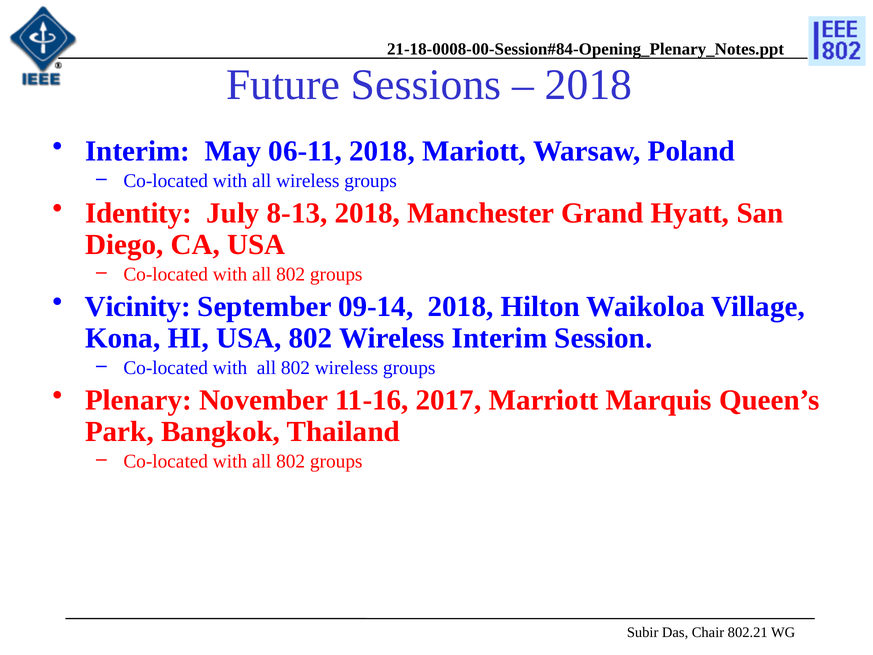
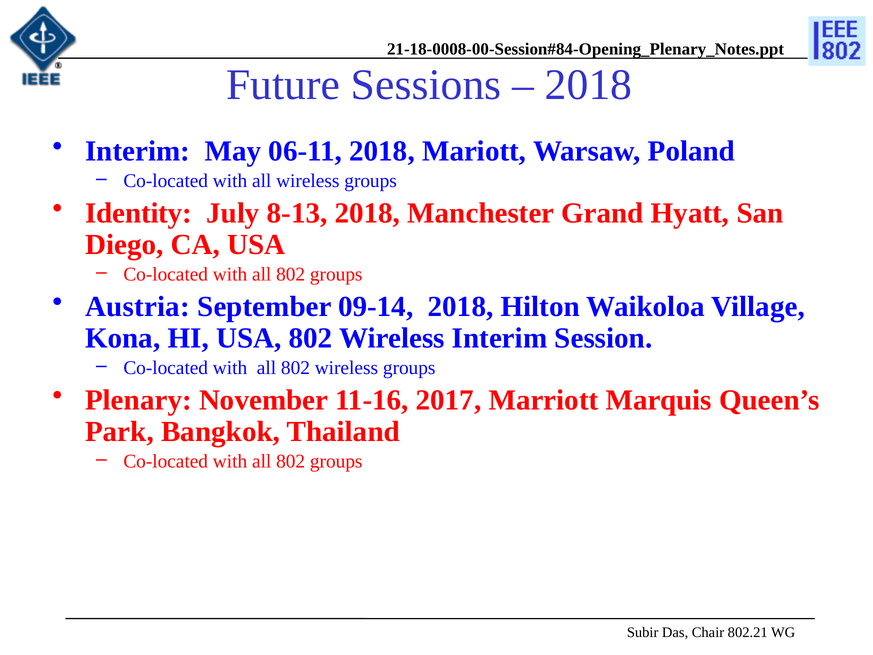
Vicinity: Vicinity -> Austria (138, 306)
